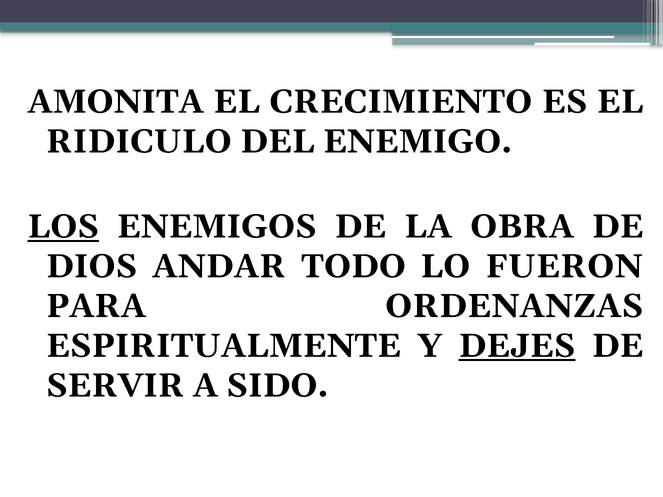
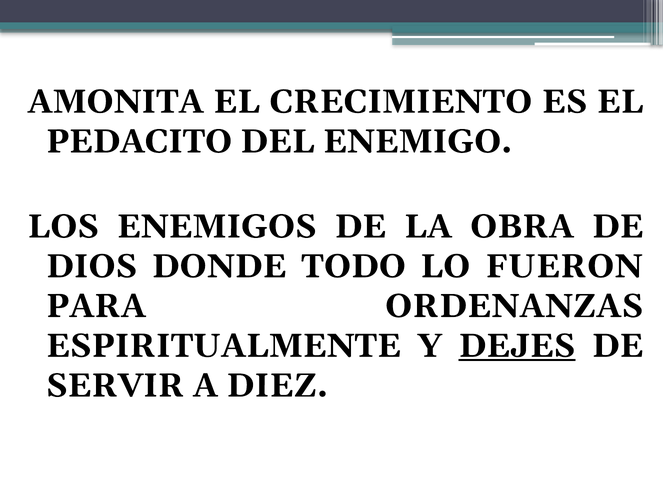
RIDICULO: RIDICULO -> PEDACITO (139, 142)
LOS underline: present -> none (63, 227)
ANDAR: ANDAR -> DONDE (219, 266)
SIDO: SIDO -> DIEZ (277, 386)
